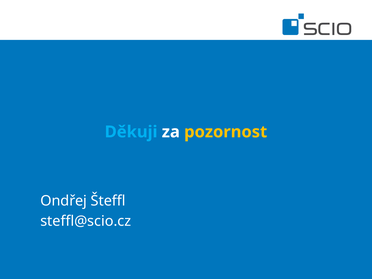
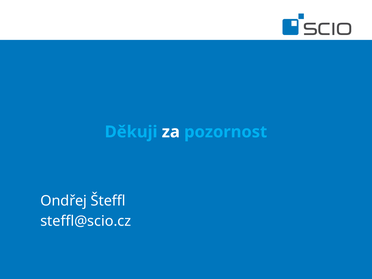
pozornost colour: yellow -> light blue (226, 132)
